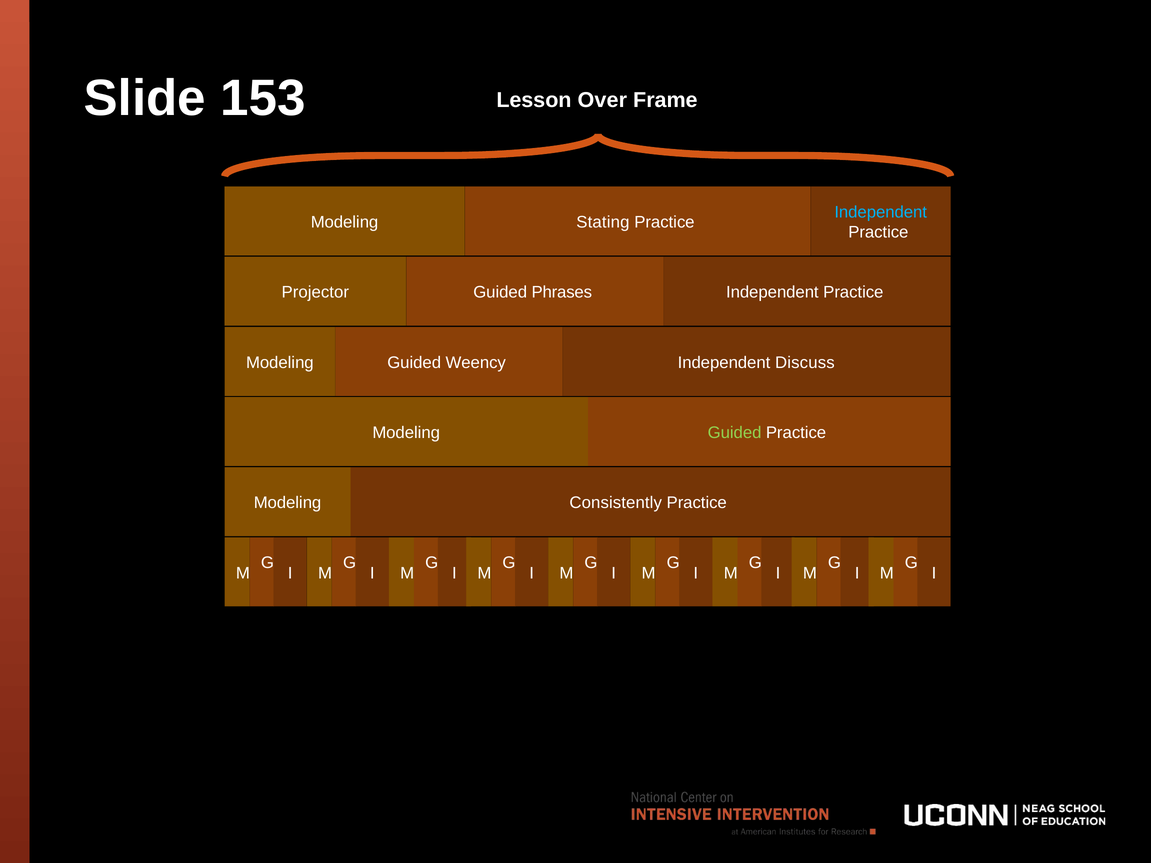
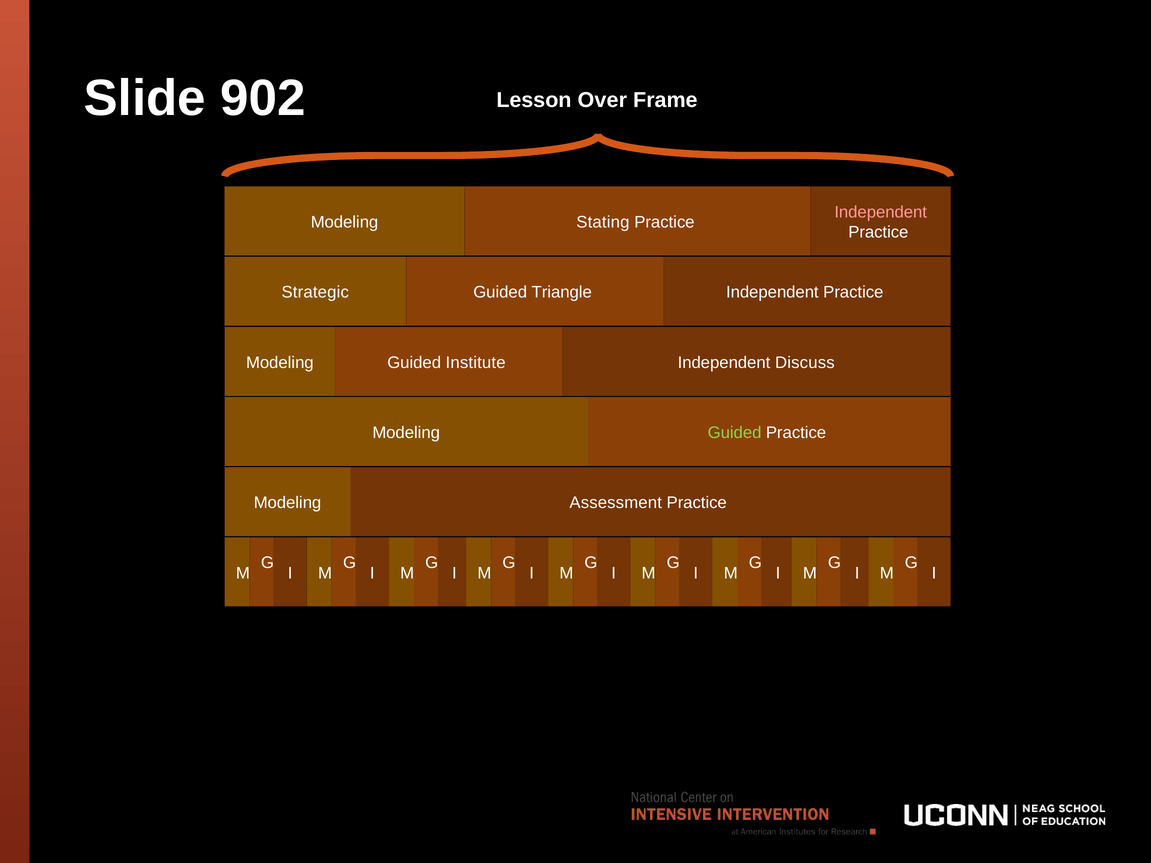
153: 153 -> 902 (263, 98)
Independent colour: light blue -> pink (881, 212)
Projector: Projector -> Strategic (315, 292)
Phrases: Phrases -> Triangle (562, 292)
Weency: Weency -> Institute (476, 363)
Consistently: Consistently -> Assessment (616, 503)
